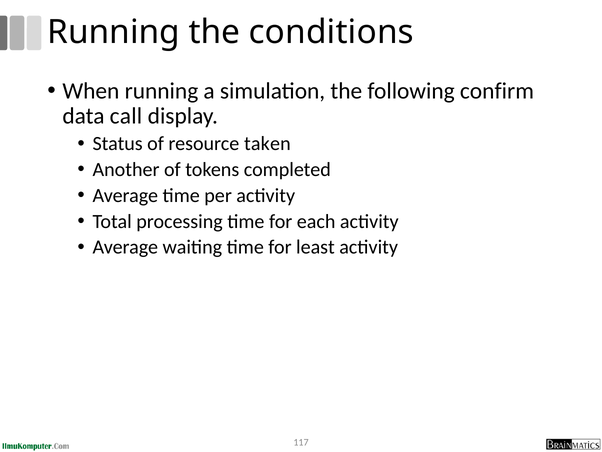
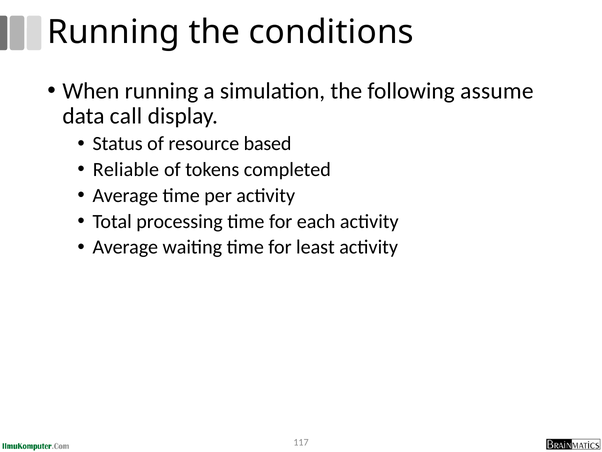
confirm: confirm -> assume (497, 91)
taken: taken -> based (268, 144)
Another: Another -> Reliable (126, 169)
